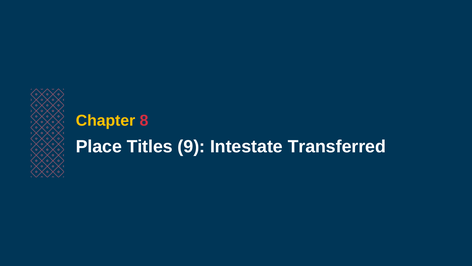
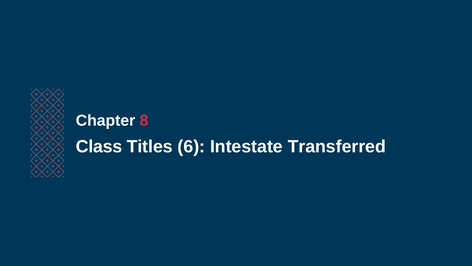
Chapter colour: yellow -> white (106, 120)
Place: Place -> Class (99, 146)
9: 9 -> 6 (191, 146)
